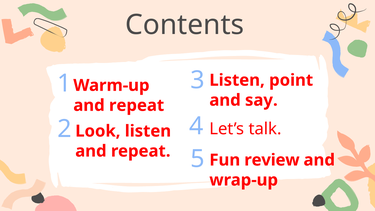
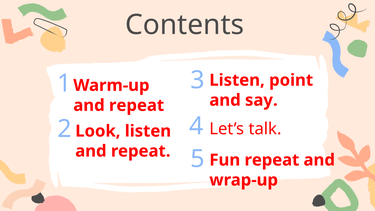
Fun review: review -> repeat (272, 160)
